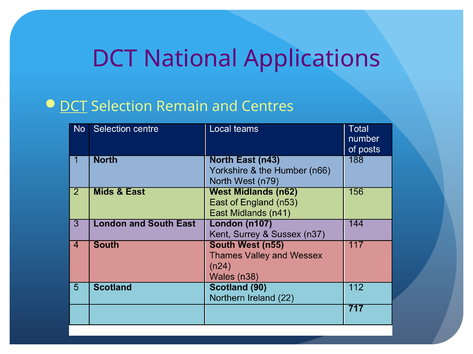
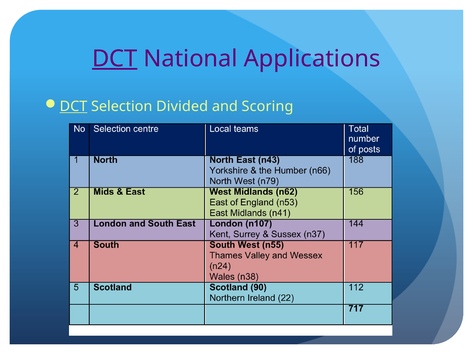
DCT underline: none -> present (115, 59)
Remain: Remain -> Divided (182, 107)
Centres: Centres -> Scoring (267, 107)
